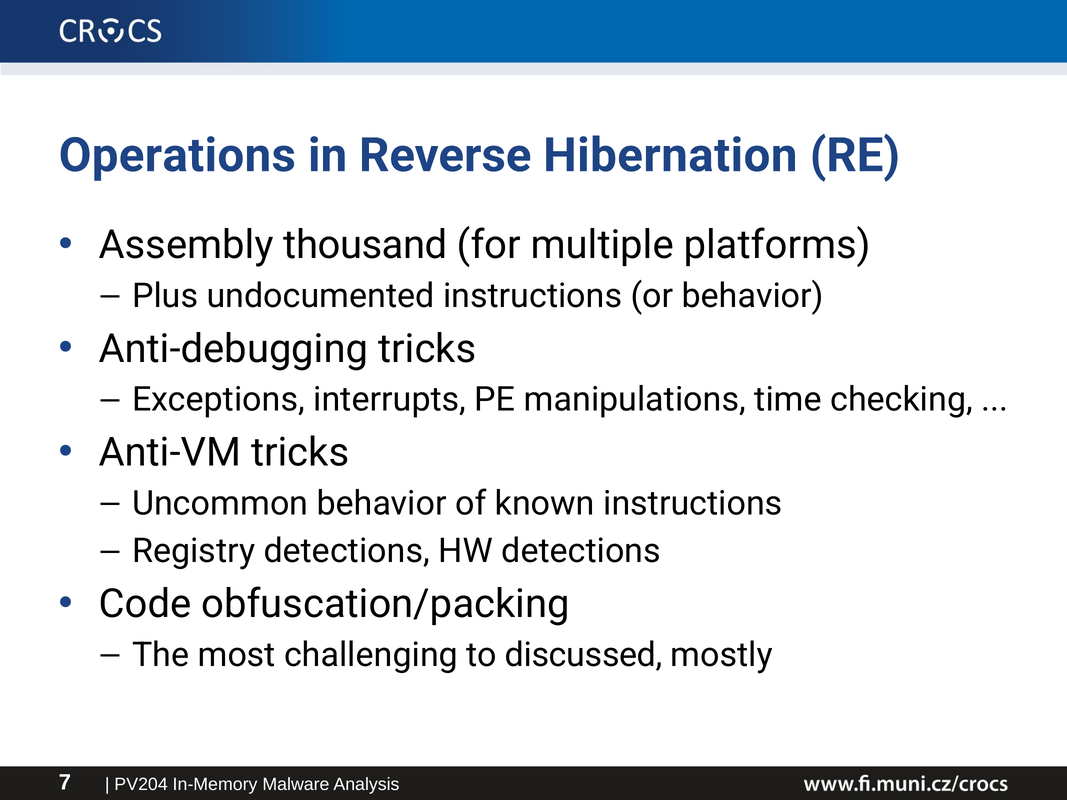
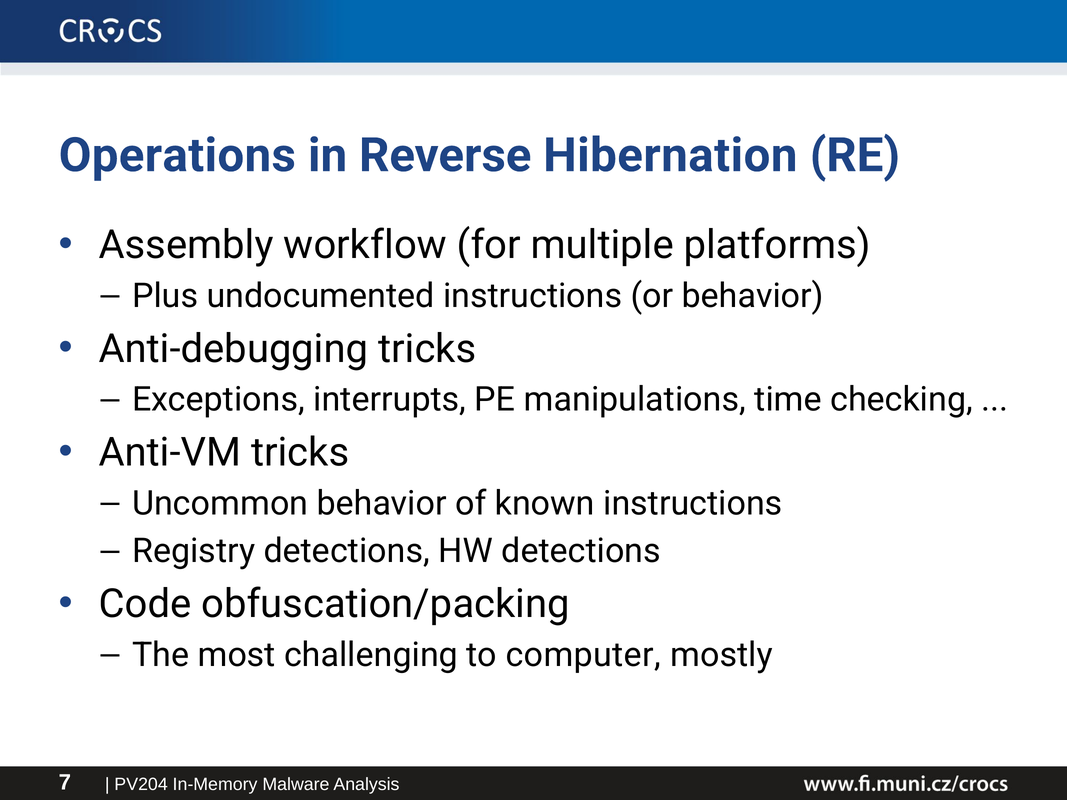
thousand: thousand -> workflow (365, 245)
discussed: discussed -> computer (583, 655)
